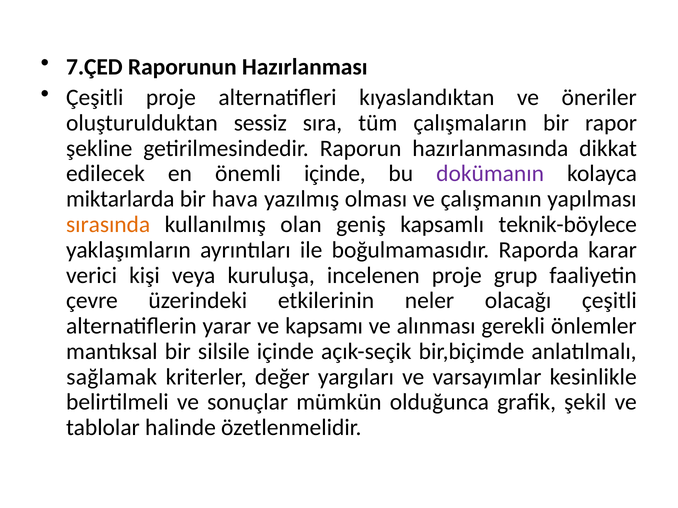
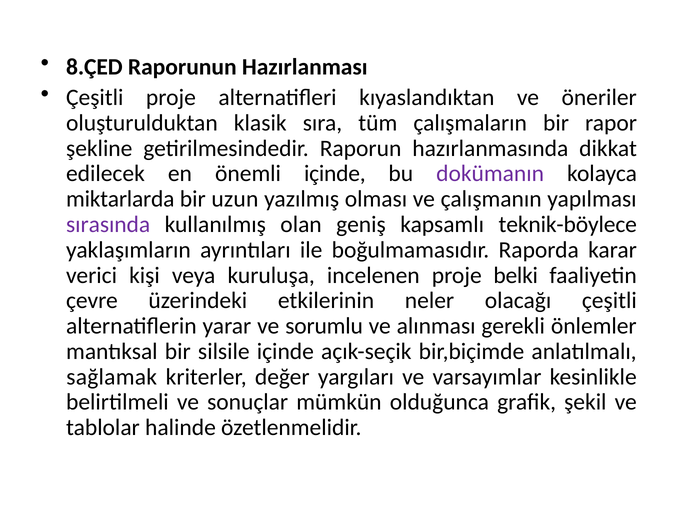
7.ÇED: 7.ÇED -> 8.ÇED (94, 67)
sessiz: sessiz -> klasik (260, 123)
hava: hava -> uzun (235, 199)
sırasında colour: orange -> purple (108, 225)
grup: grup -> belki (516, 276)
kapsamı: kapsamı -> sorumlu (324, 326)
